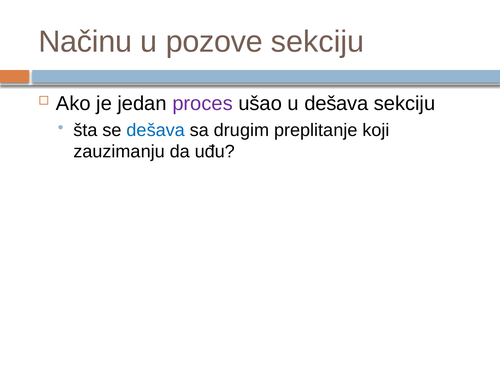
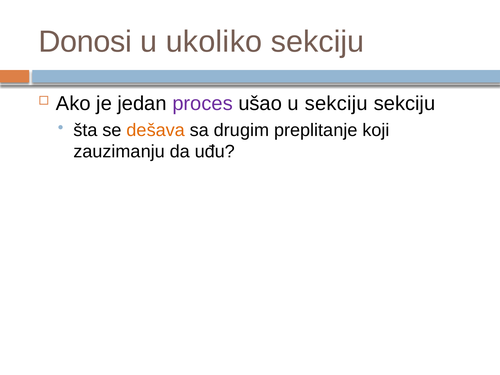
Načinu: Načinu -> Donosi (85, 42)
pozove: pozove -> ukoliko (214, 42)
u dešava: dešava -> sekciju (336, 103)
dešava colour: blue -> orange (156, 130)
